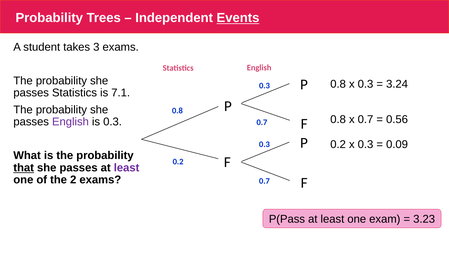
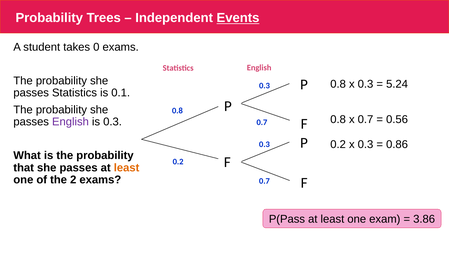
3: 3 -> 0 (96, 47)
3.24: 3.24 -> 5.24 (397, 84)
7.1: 7.1 -> 0.1 (121, 93)
0.09: 0.09 -> 0.86 (397, 144)
that underline: present -> none (24, 167)
least colour: purple -> orange (127, 167)
3.23: 3.23 -> 3.86 (424, 219)
